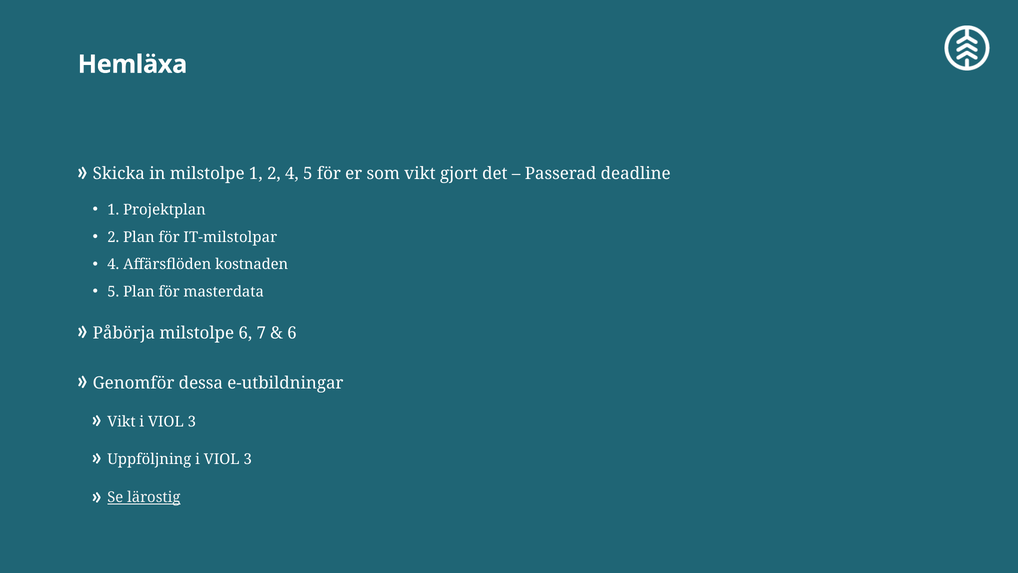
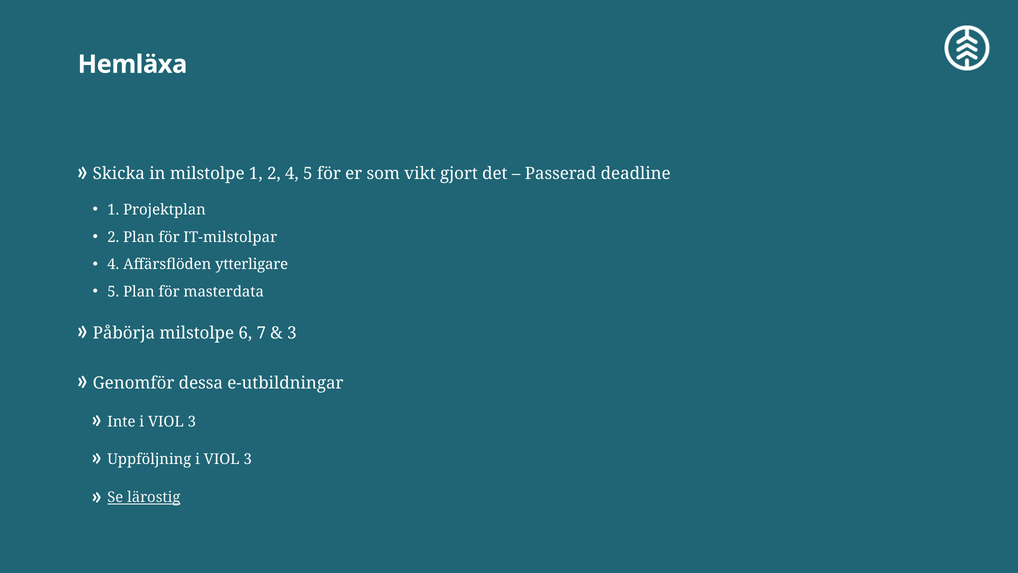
kostnaden: kostnaden -> ytterligare (252, 264)
6: 6 -> 3 (292, 333)
Vikt: Vikt -> Inte (121, 421)
